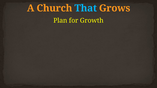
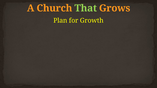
That colour: light blue -> light green (86, 8)
